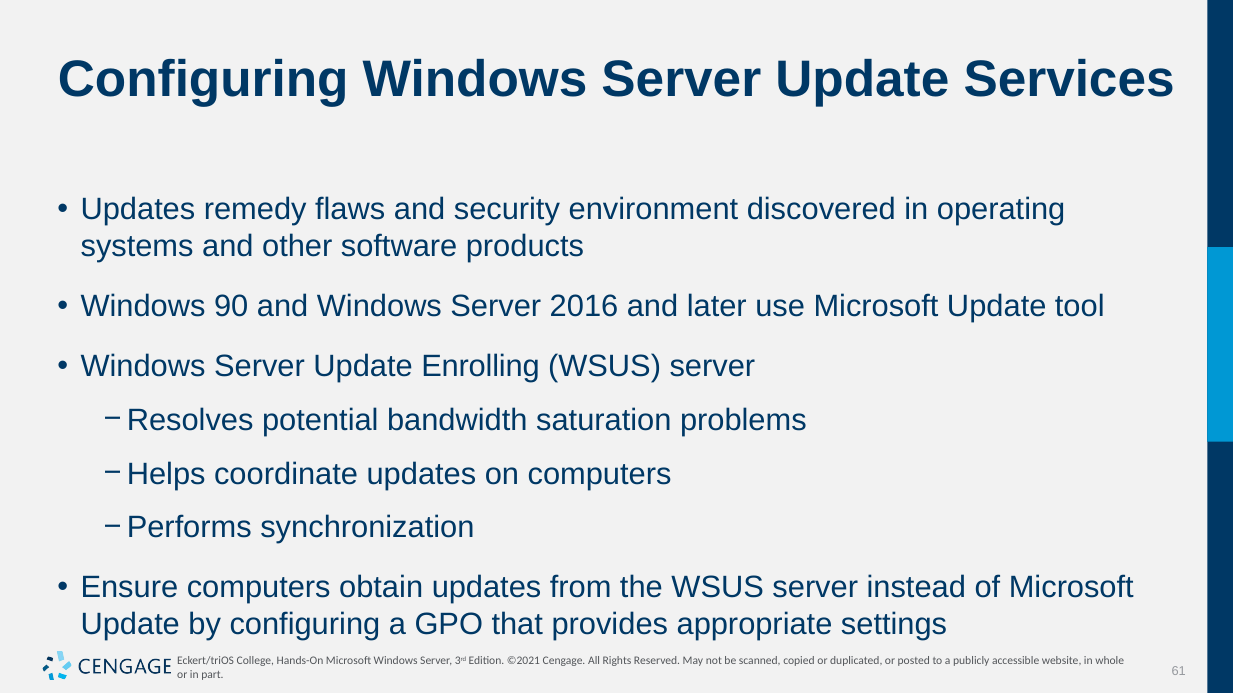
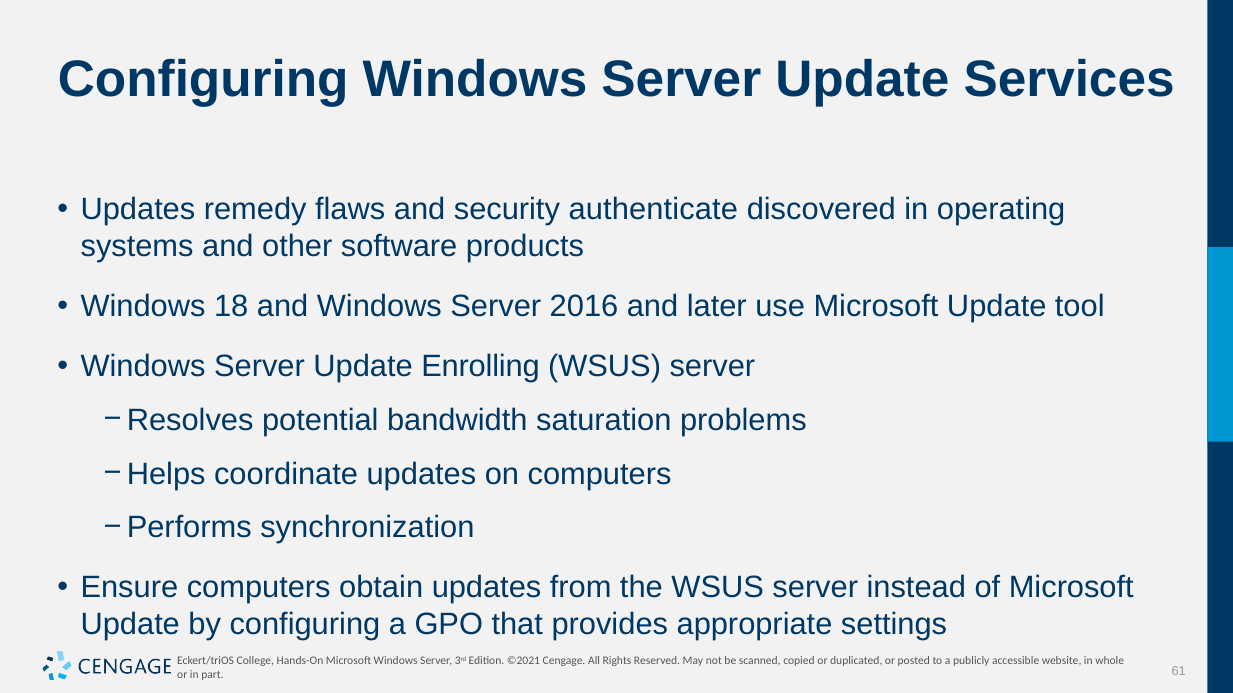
environment: environment -> authenticate (653, 210)
90: 90 -> 18 (231, 307)
